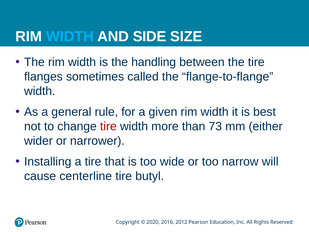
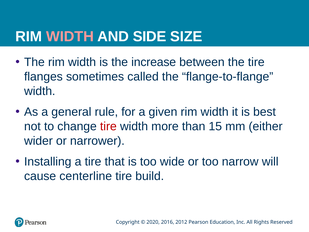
WIDTH colour: light blue -> pink (70, 37)
handling: handling -> increase (154, 62)
73: 73 -> 15 (215, 126)
butyl: butyl -> build (150, 176)
